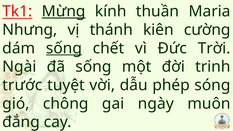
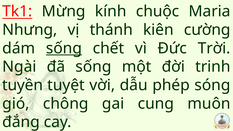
Mừng underline: present -> none (64, 11)
thuần: thuần -> chuộc (158, 11)
trước: trước -> tuyền (23, 85)
ngày: ngày -> cung (156, 104)
